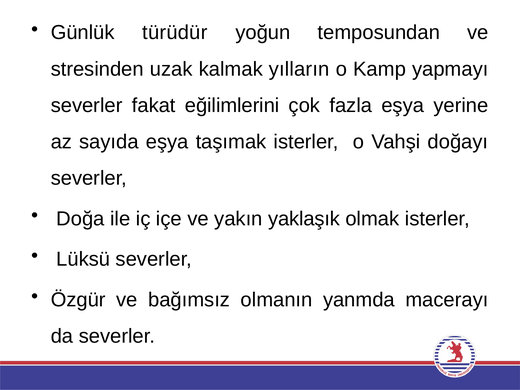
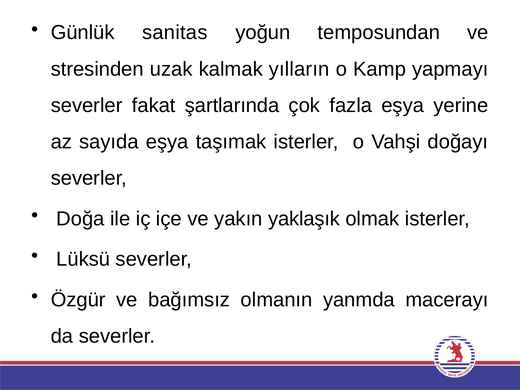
türüdür: türüdür -> sanitas (175, 33)
eğilimlerini: eğilimlerini -> şartlarında (232, 105)
